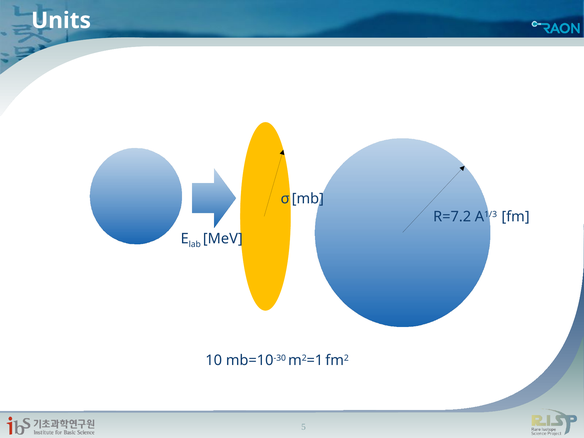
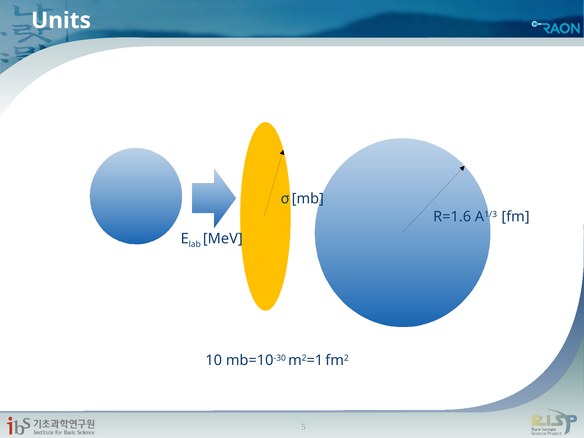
R=7.2: R=7.2 -> R=1.6 (452, 217)
